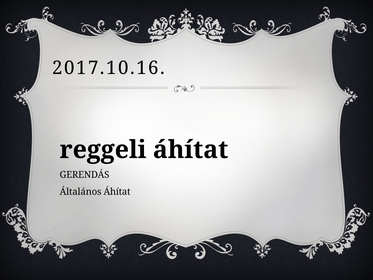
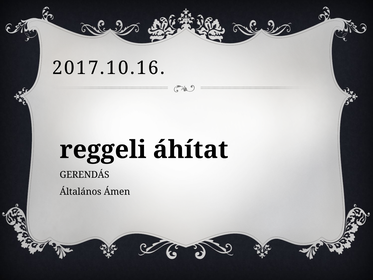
Általános Áhítat: Áhítat -> Ámen (117, 191)
